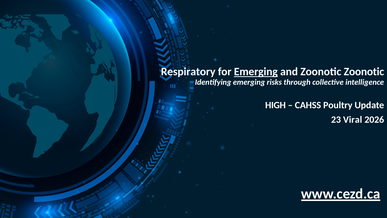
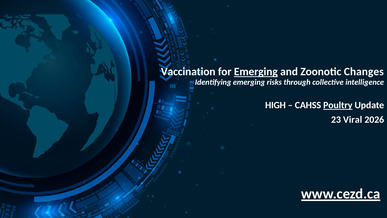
Respiratory: Respiratory -> Vaccination (188, 72)
Zoonotic Zoonotic: Zoonotic -> Changes (364, 72)
Poultry underline: none -> present (338, 105)
